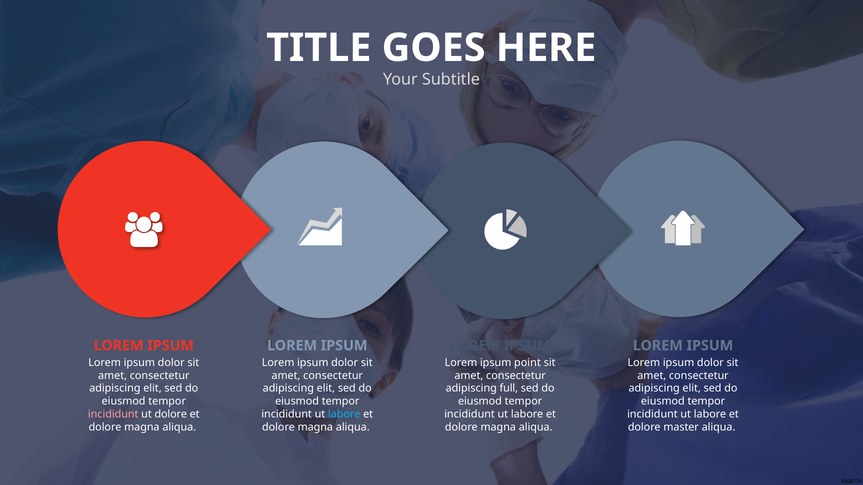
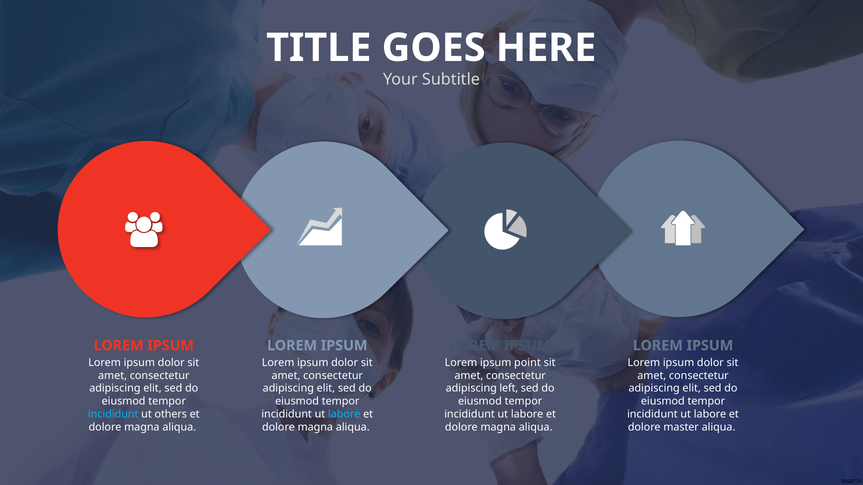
full: full -> left (509, 389)
incididunt colour: pink -> light blue (113, 415)
ut dolore: dolore -> others (171, 415)
